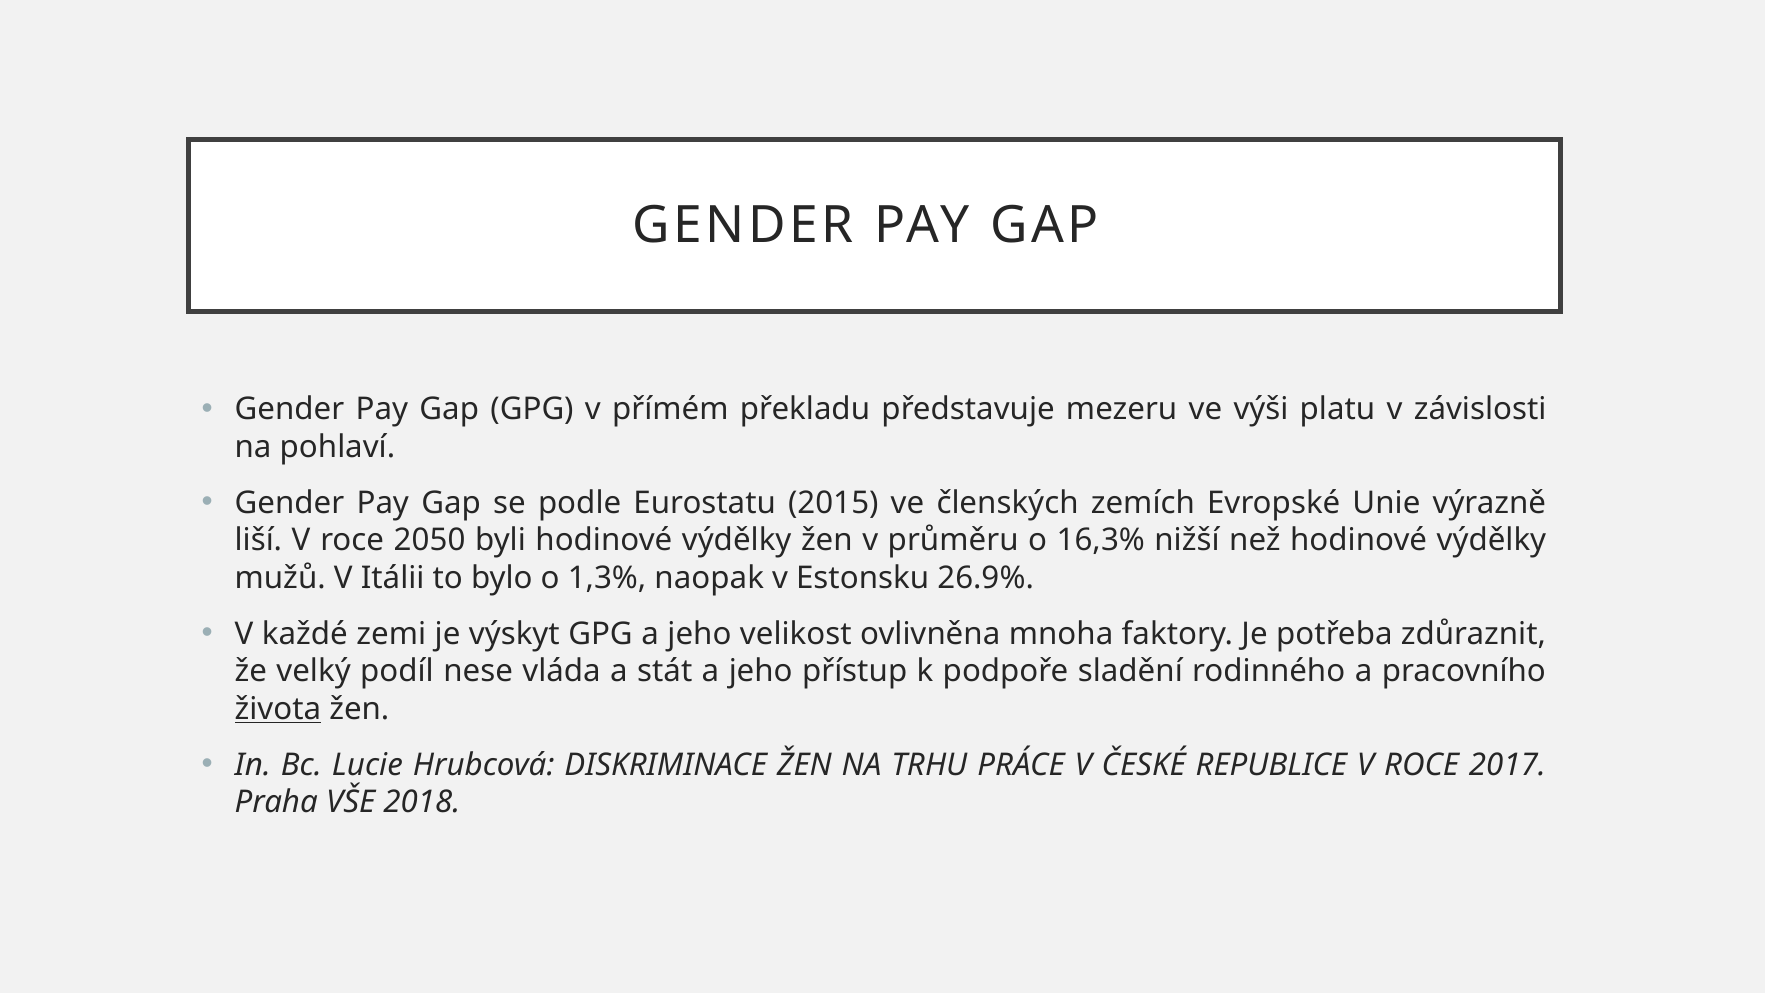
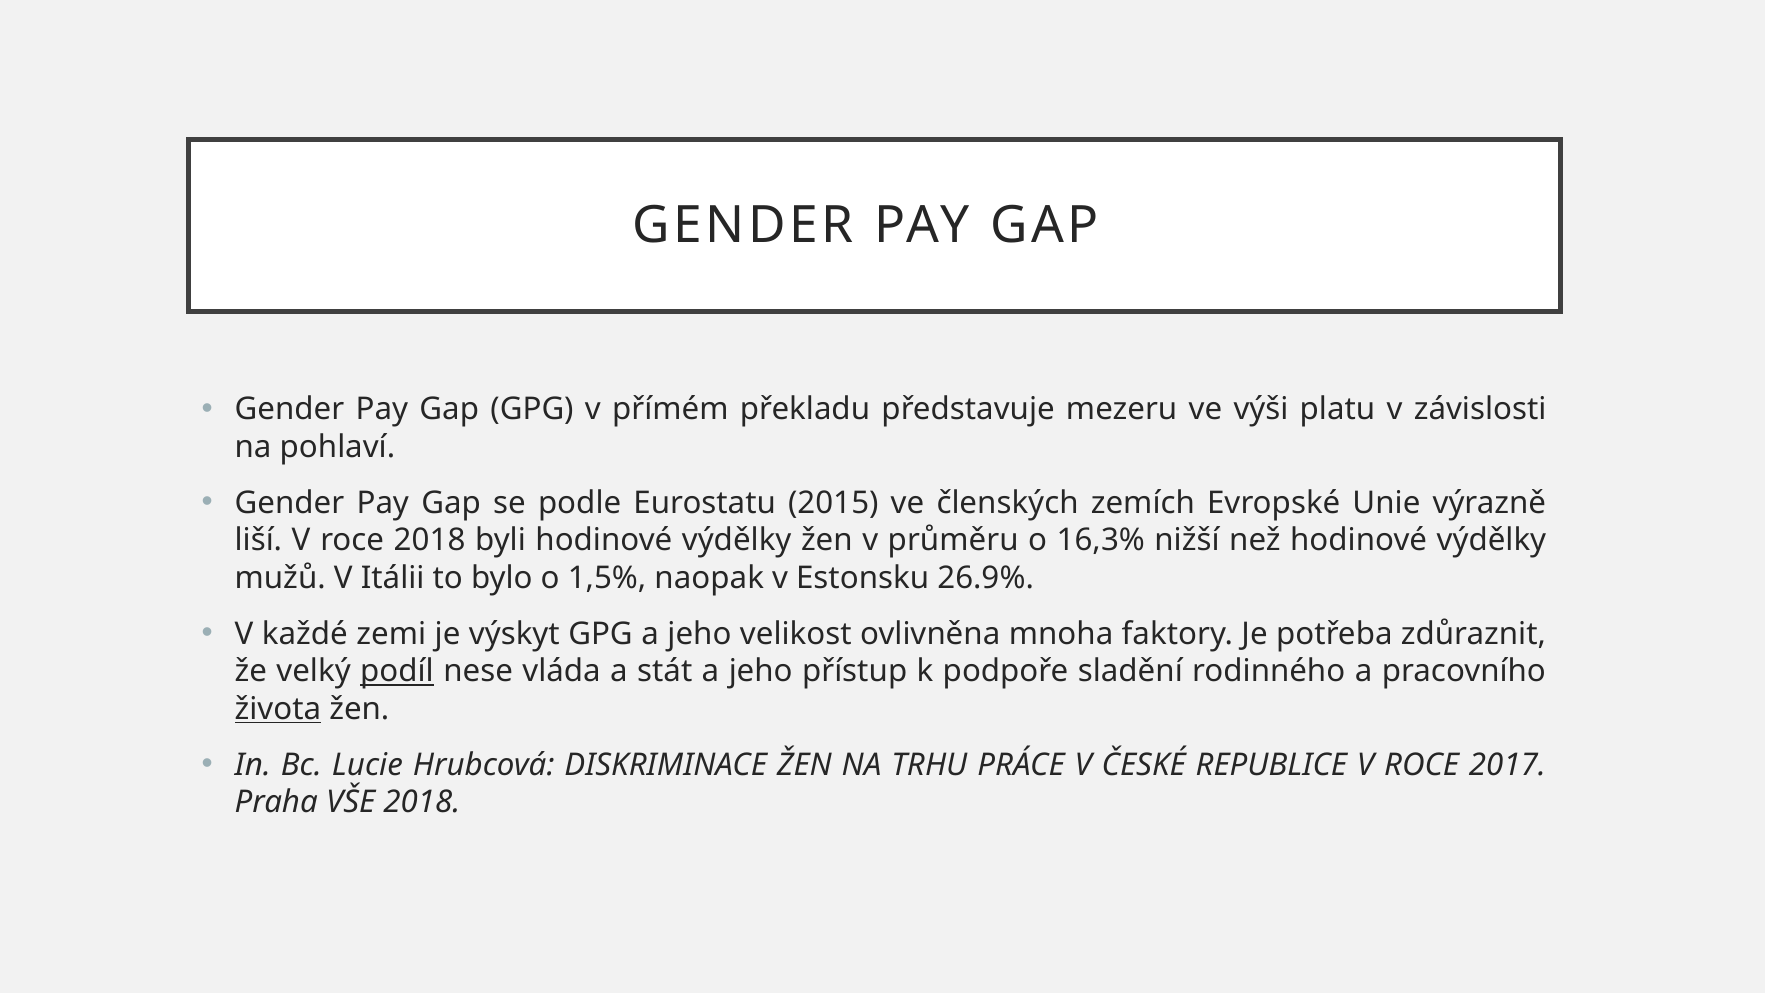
roce 2050: 2050 -> 2018 (430, 540)
1,3%: 1,3% -> 1,5% (607, 578)
podíl underline: none -> present (397, 671)
